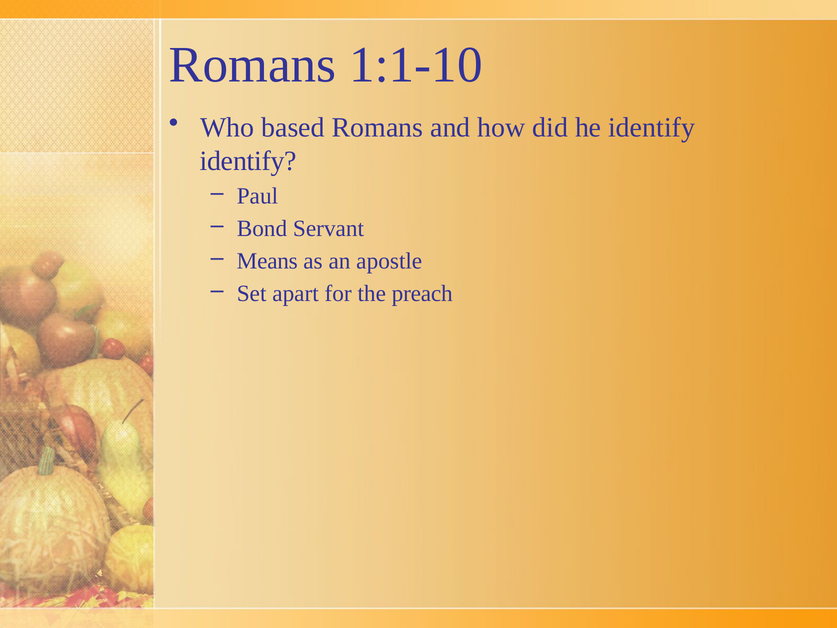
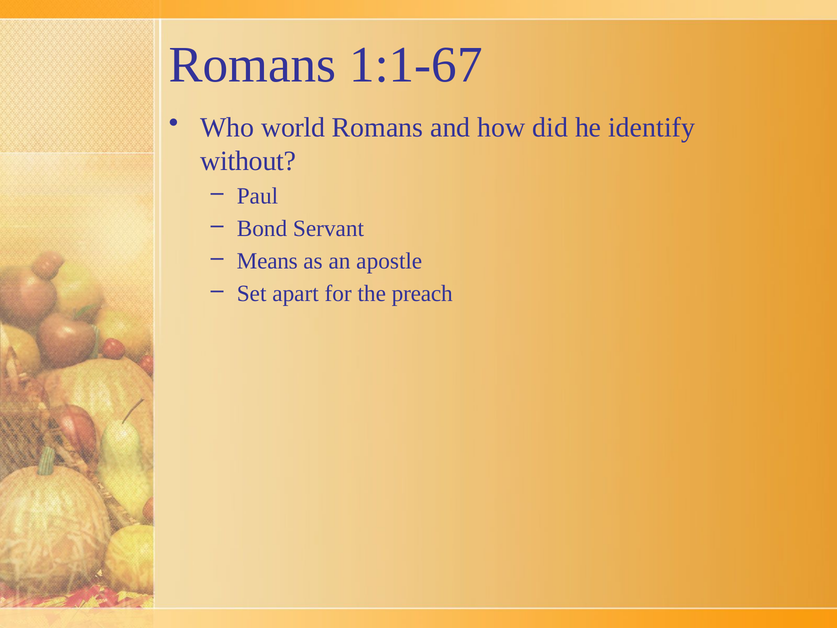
1:1-10: 1:1-10 -> 1:1-67 (416, 65)
based: based -> world (293, 128)
identify: identify -> without (248, 161)
